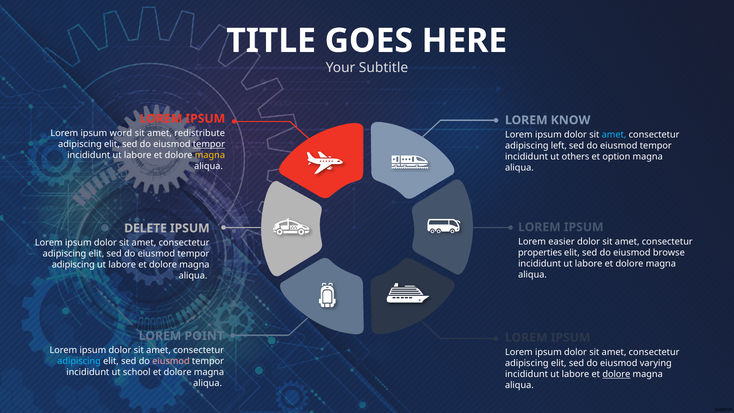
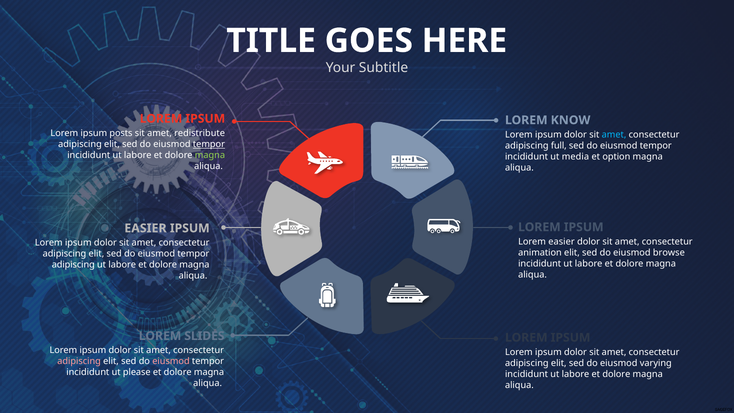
word: word -> posts (121, 133)
left: left -> full (559, 146)
magna colour: yellow -> light green (210, 155)
others: others -> media (575, 157)
DELETE: DELETE -> EASIER (145, 228)
properties: properties -> animation (540, 253)
POINT: POINT -> SLIDES (204, 336)
adipiscing colour: light blue -> pink (79, 361)
school: school -> please (137, 372)
dolore underline: present -> none (616, 374)
